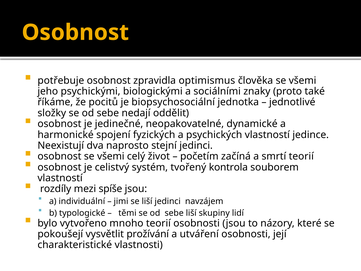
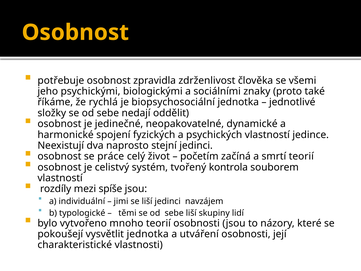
optimismus: optimismus -> zdrženlivost (207, 80)
pocitů: pocitů -> rychlá (103, 102)
osobnost se všemi: všemi -> práce (111, 156)
vysvětlit prožívání: prožívání -> jednotka (148, 234)
